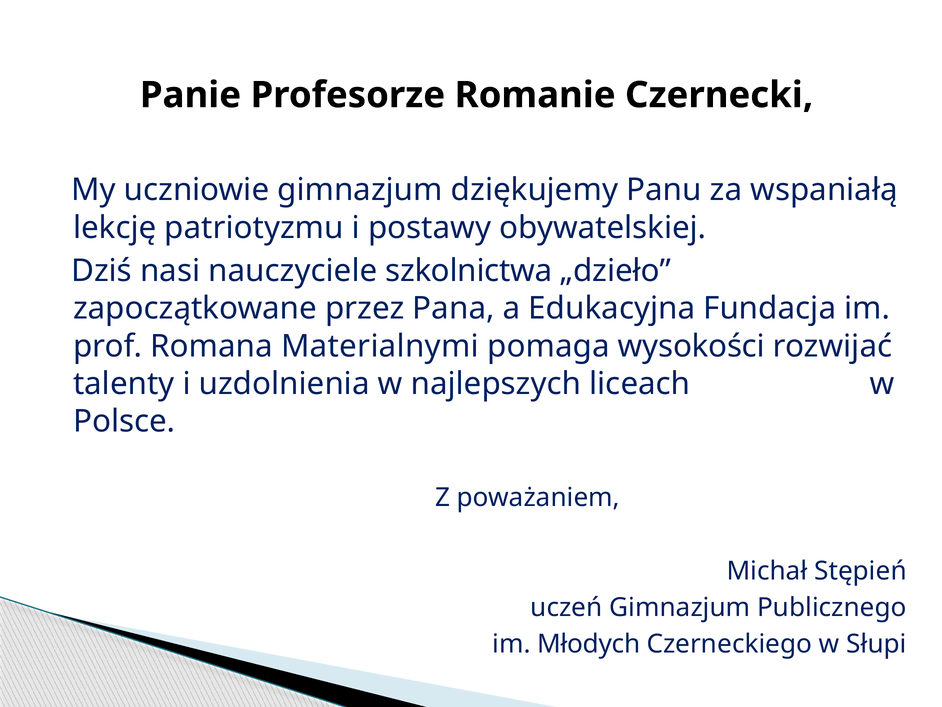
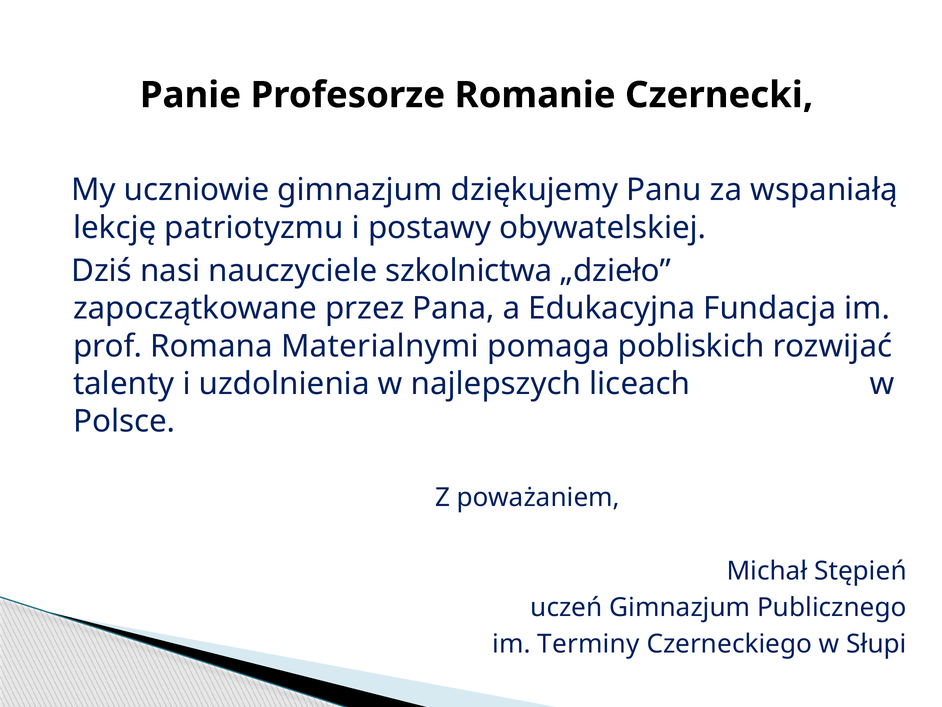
wysokości: wysokości -> pobliskich (691, 346)
Młodych: Młodych -> Terminy (588, 644)
